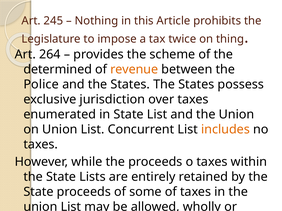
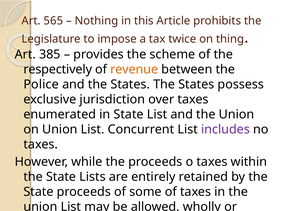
245: 245 -> 565 (53, 21)
264: 264 -> 385 (50, 54)
determined: determined -> respectively (58, 69)
includes colour: orange -> purple (225, 130)
